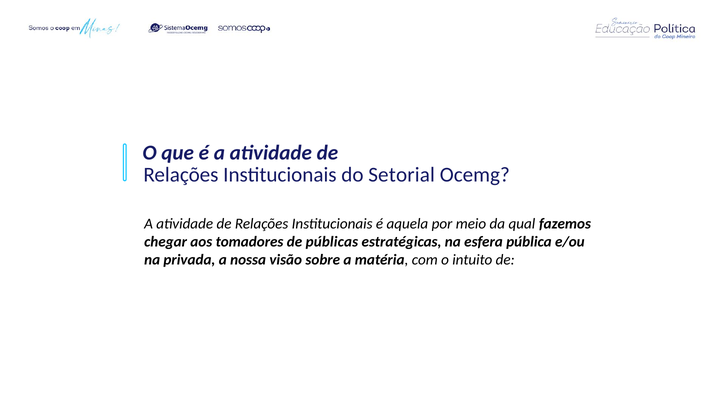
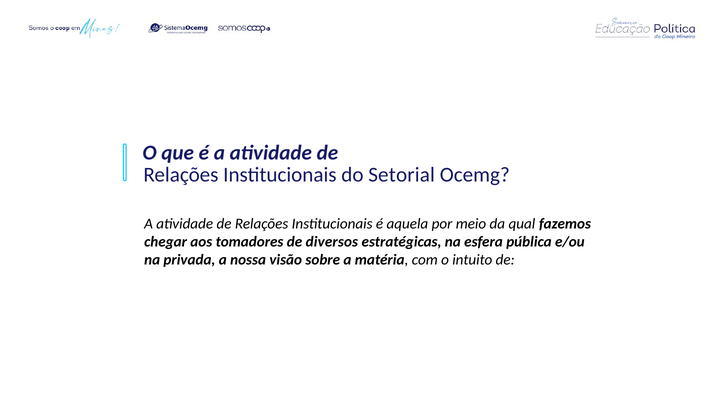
públicas: públicas -> diversos (332, 242)
